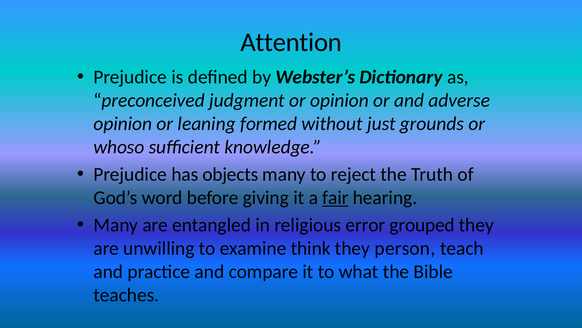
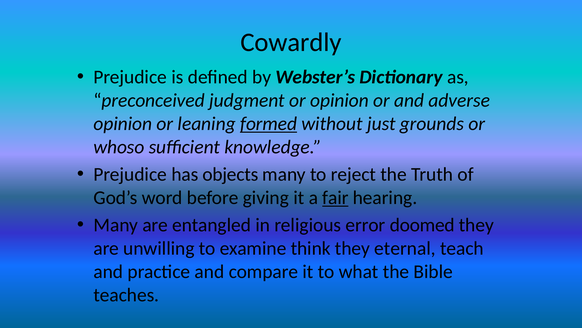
Attention: Attention -> Cowardly (291, 42)
formed underline: none -> present (269, 124)
grouped: grouped -> doomed (422, 225)
person: person -> eternal (405, 248)
